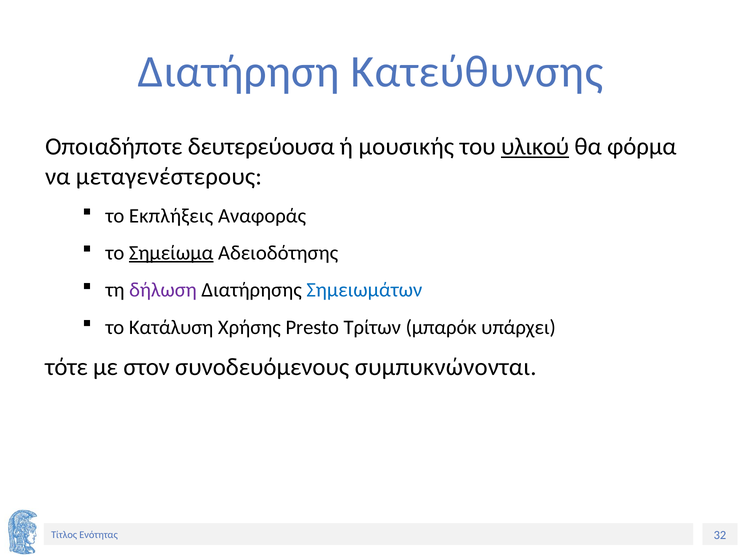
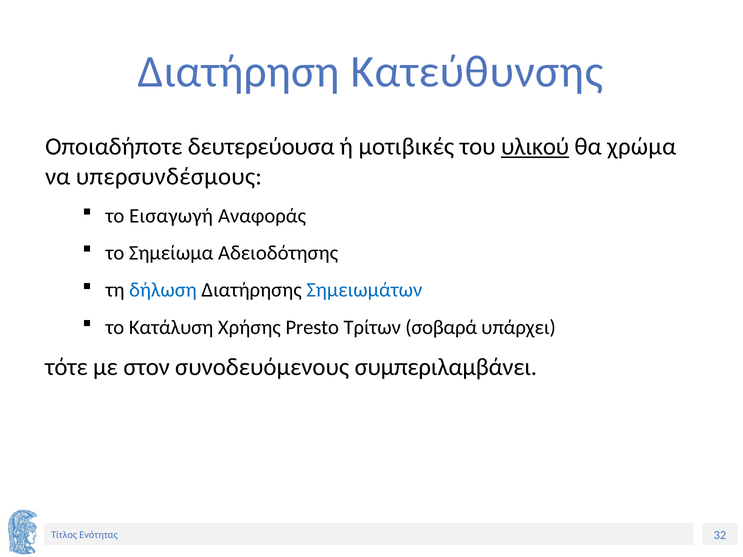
μουσικής: μουσικής -> μοτιβικές (406, 147)
φόρμα: φόρμα -> χρώμα (642, 147)
μεταγενέστερους: μεταγενέστερους -> υπερσυνδέσμους (169, 177)
Εκπλήξεις: Εκπλήξεις -> Εισαγωγή (171, 216)
Σημείωμα underline: present -> none (171, 253)
δήλωση colour: purple -> blue (163, 290)
μπαρόκ: μπαρόκ -> σοβαρά (441, 327)
συμπυκνώνονται: συμπυκνώνονται -> συμπεριλαμβάνει (446, 367)
